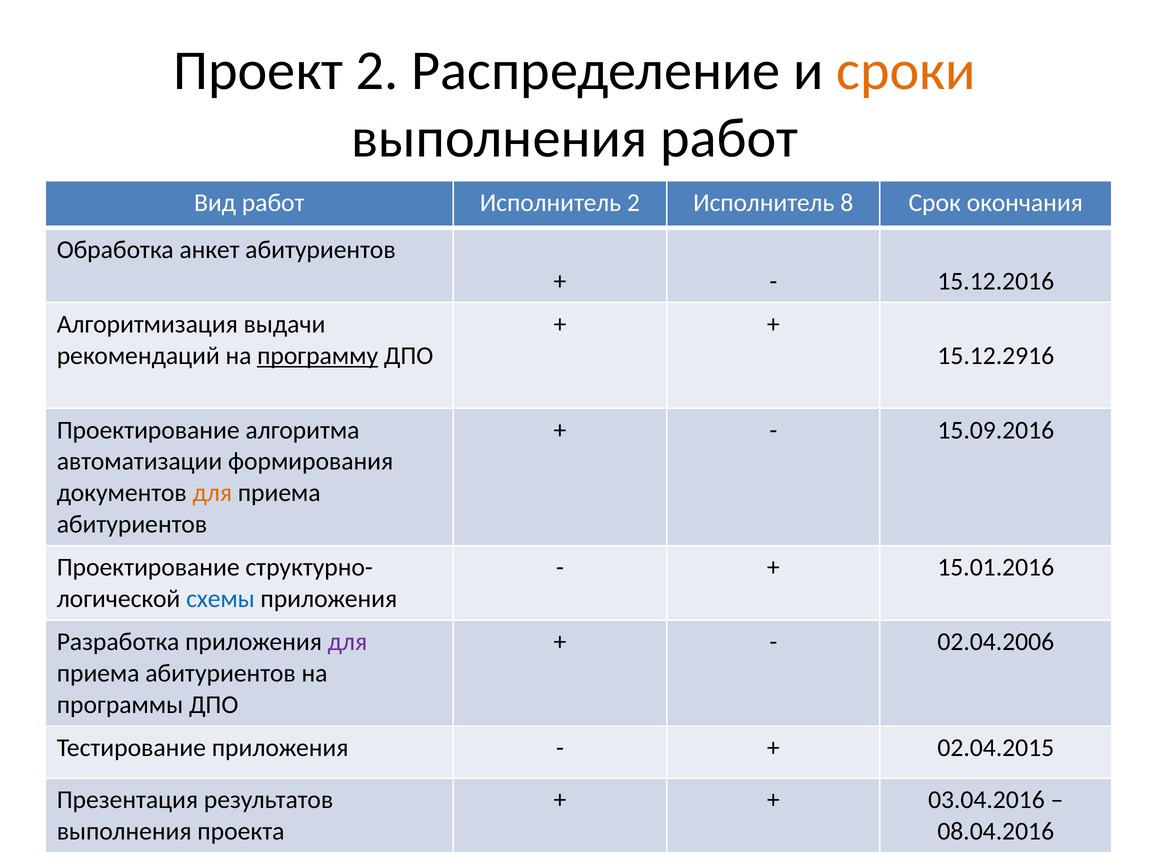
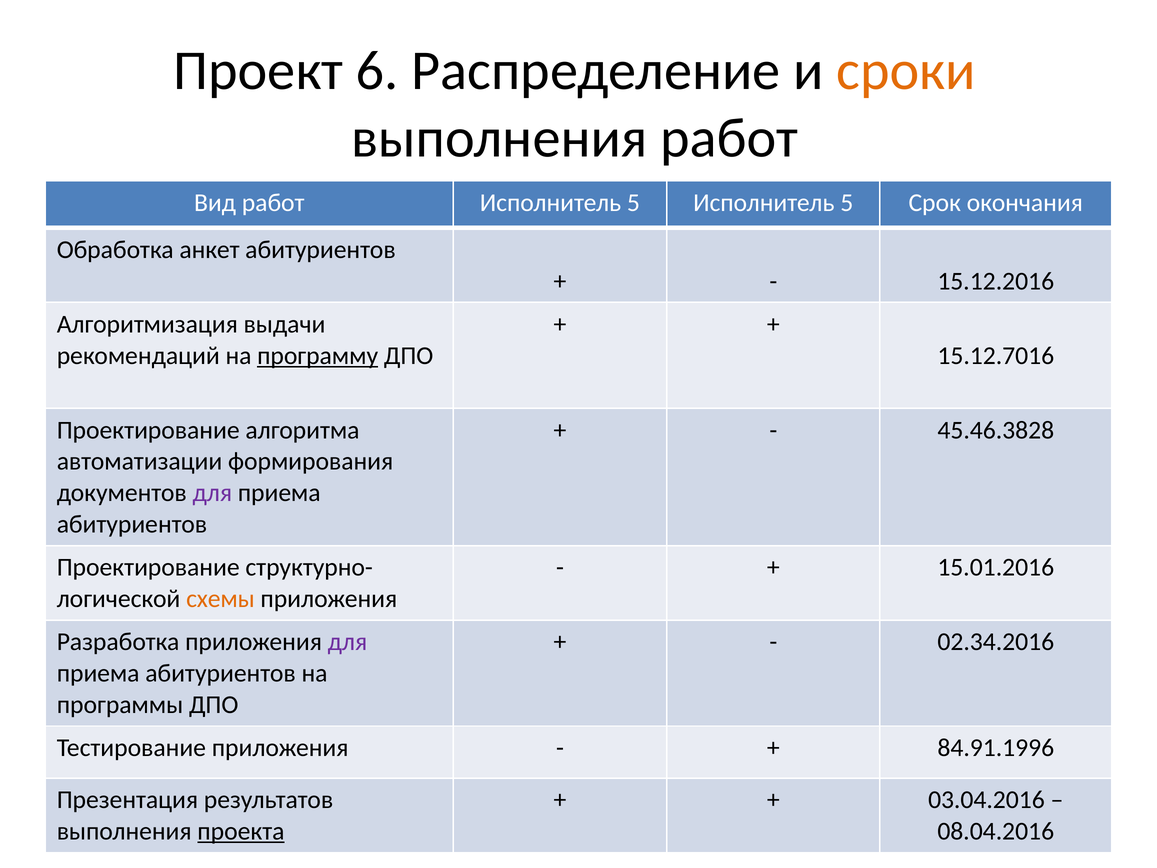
Проект 2: 2 -> 6 (377, 71)
работ Исполнитель 2: 2 -> 5 (633, 203)
8: 8 -> 5 (847, 203)
15.12.2916: 15.12.2916 -> 15.12.7016 (996, 355)
15.09.2016: 15.09.2016 -> 45.46.3828 (996, 430)
для colour: orange -> purple (212, 493)
схемы colour: blue -> orange (220, 599)
02.04.2006: 02.04.2006 -> 02.34.2016 (996, 642)
02.04.2015: 02.04.2015 -> 84.91.1996 (996, 748)
проекта underline: none -> present (241, 831)
